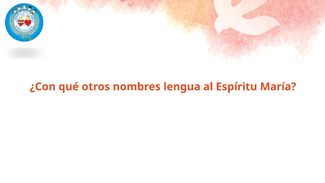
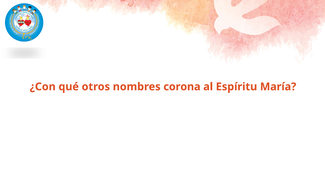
lengua: lengua -> corona (182, 87)
